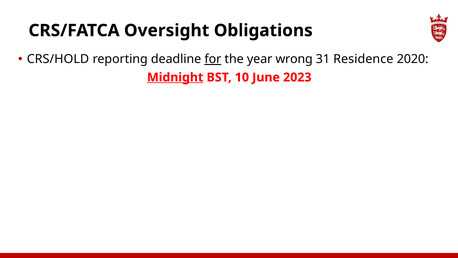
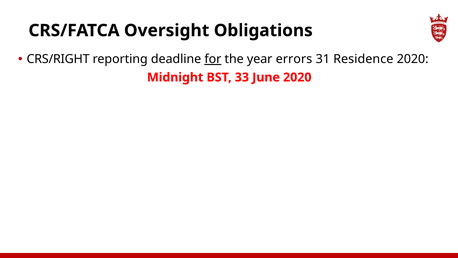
CRS/HOLD: CRS/HOLD -> CRS/RIGHT (58, 59)
wrong: wrong -> errors (294, 59)
Midnight underline: present -> none (175, 77)
10: 10 -> 33 (242, 77)
June 2023: 2023 -> 2020 (297, 77)
